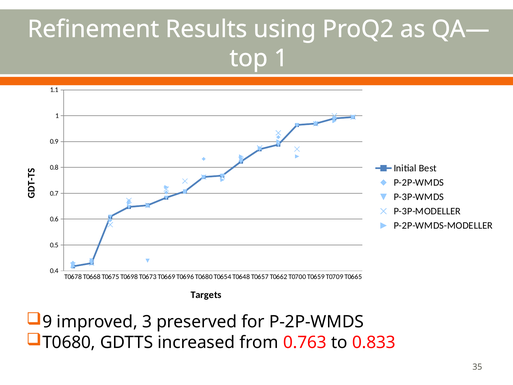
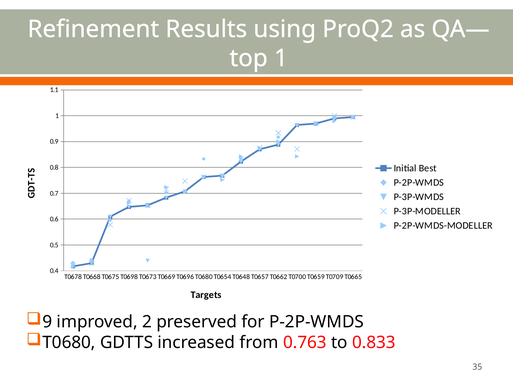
3: 3 -> 2 (147, 322)
